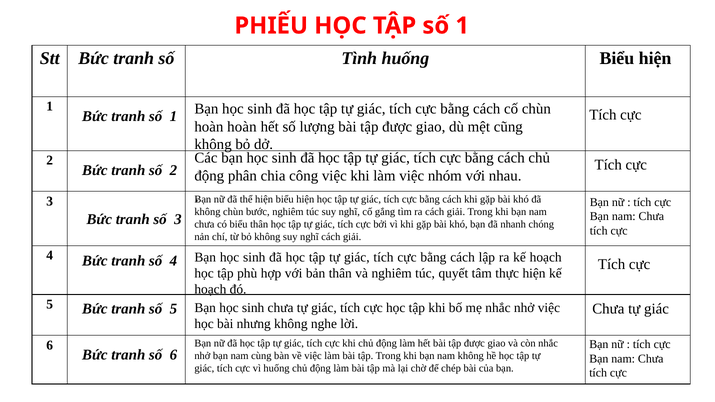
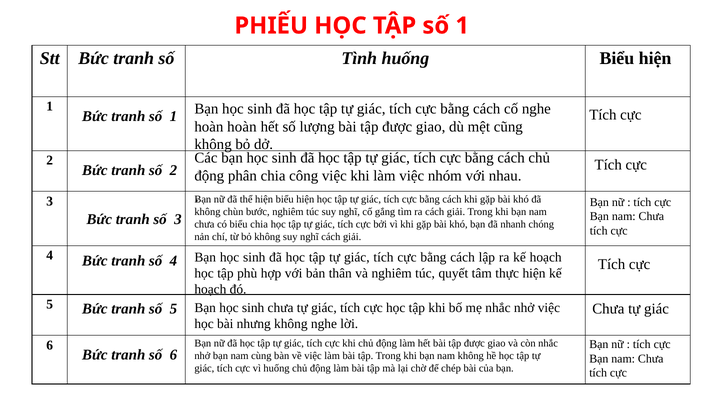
cố chùn: chùn -> nghe (536, 109)
biểu thân: thân -> chia (259, 224)
